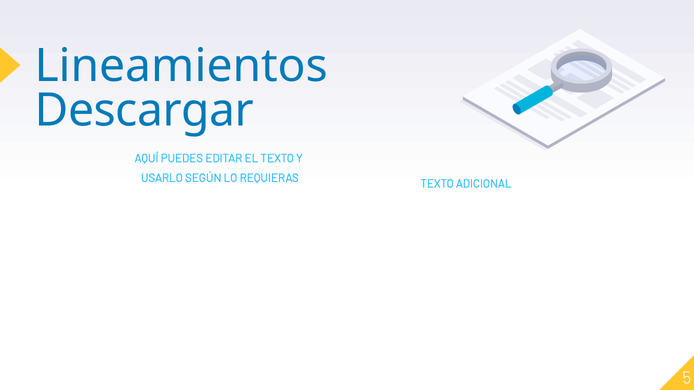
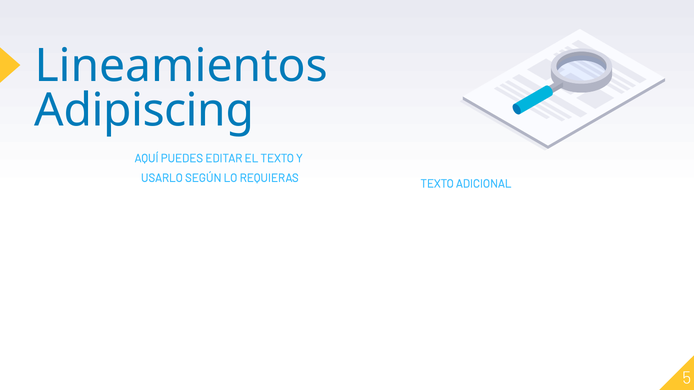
Descargar: Descargar -> Adipiscing (144, 111)
